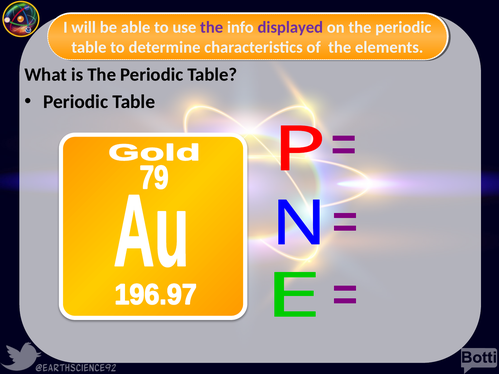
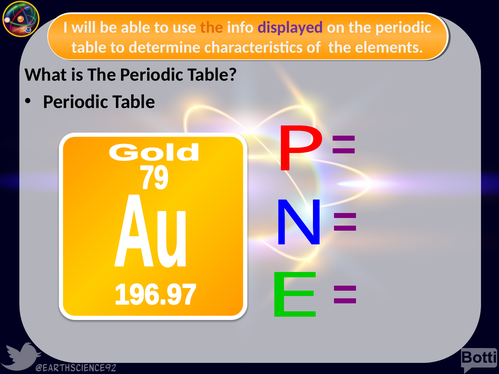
the colour: purple -> orange (212, 28)
